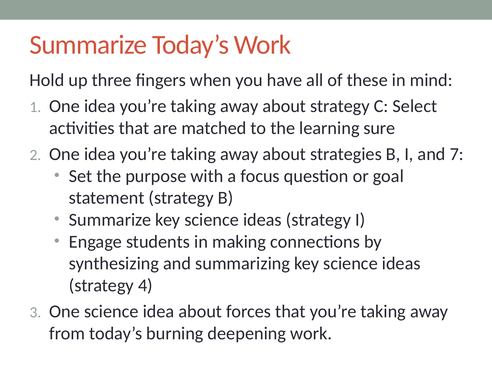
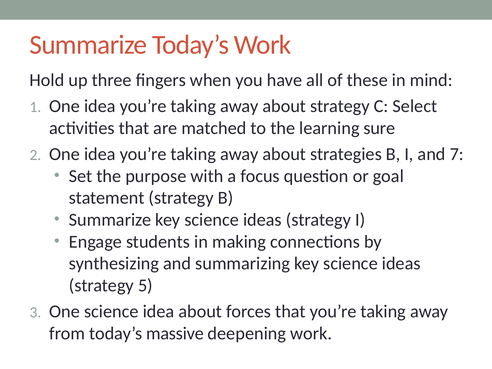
4: 4 -> 5 (145, 285)
burning: burning -> massive (175, 333)
